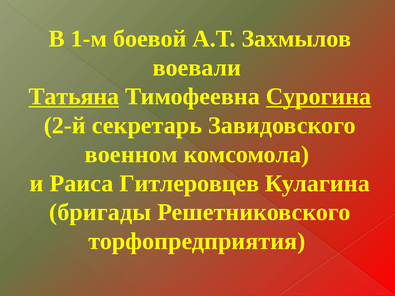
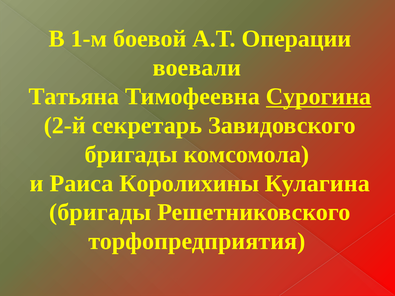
Захмылов: Захмылов -> Операции (296, 39)
Татьяна underline: present -> none (74, 97)
военном: военном -> бригады (131, 155)
Гитлеровцев: Гитлеровцев -> Королихины (189, 183)
